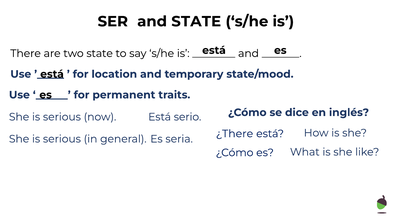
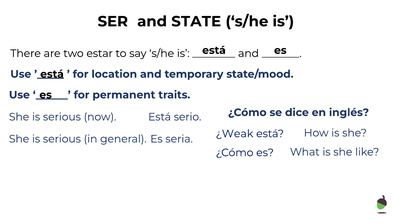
two state: state -> estar (100, 53)
¿There: ¿There -> ¿Weak (235, 134)
